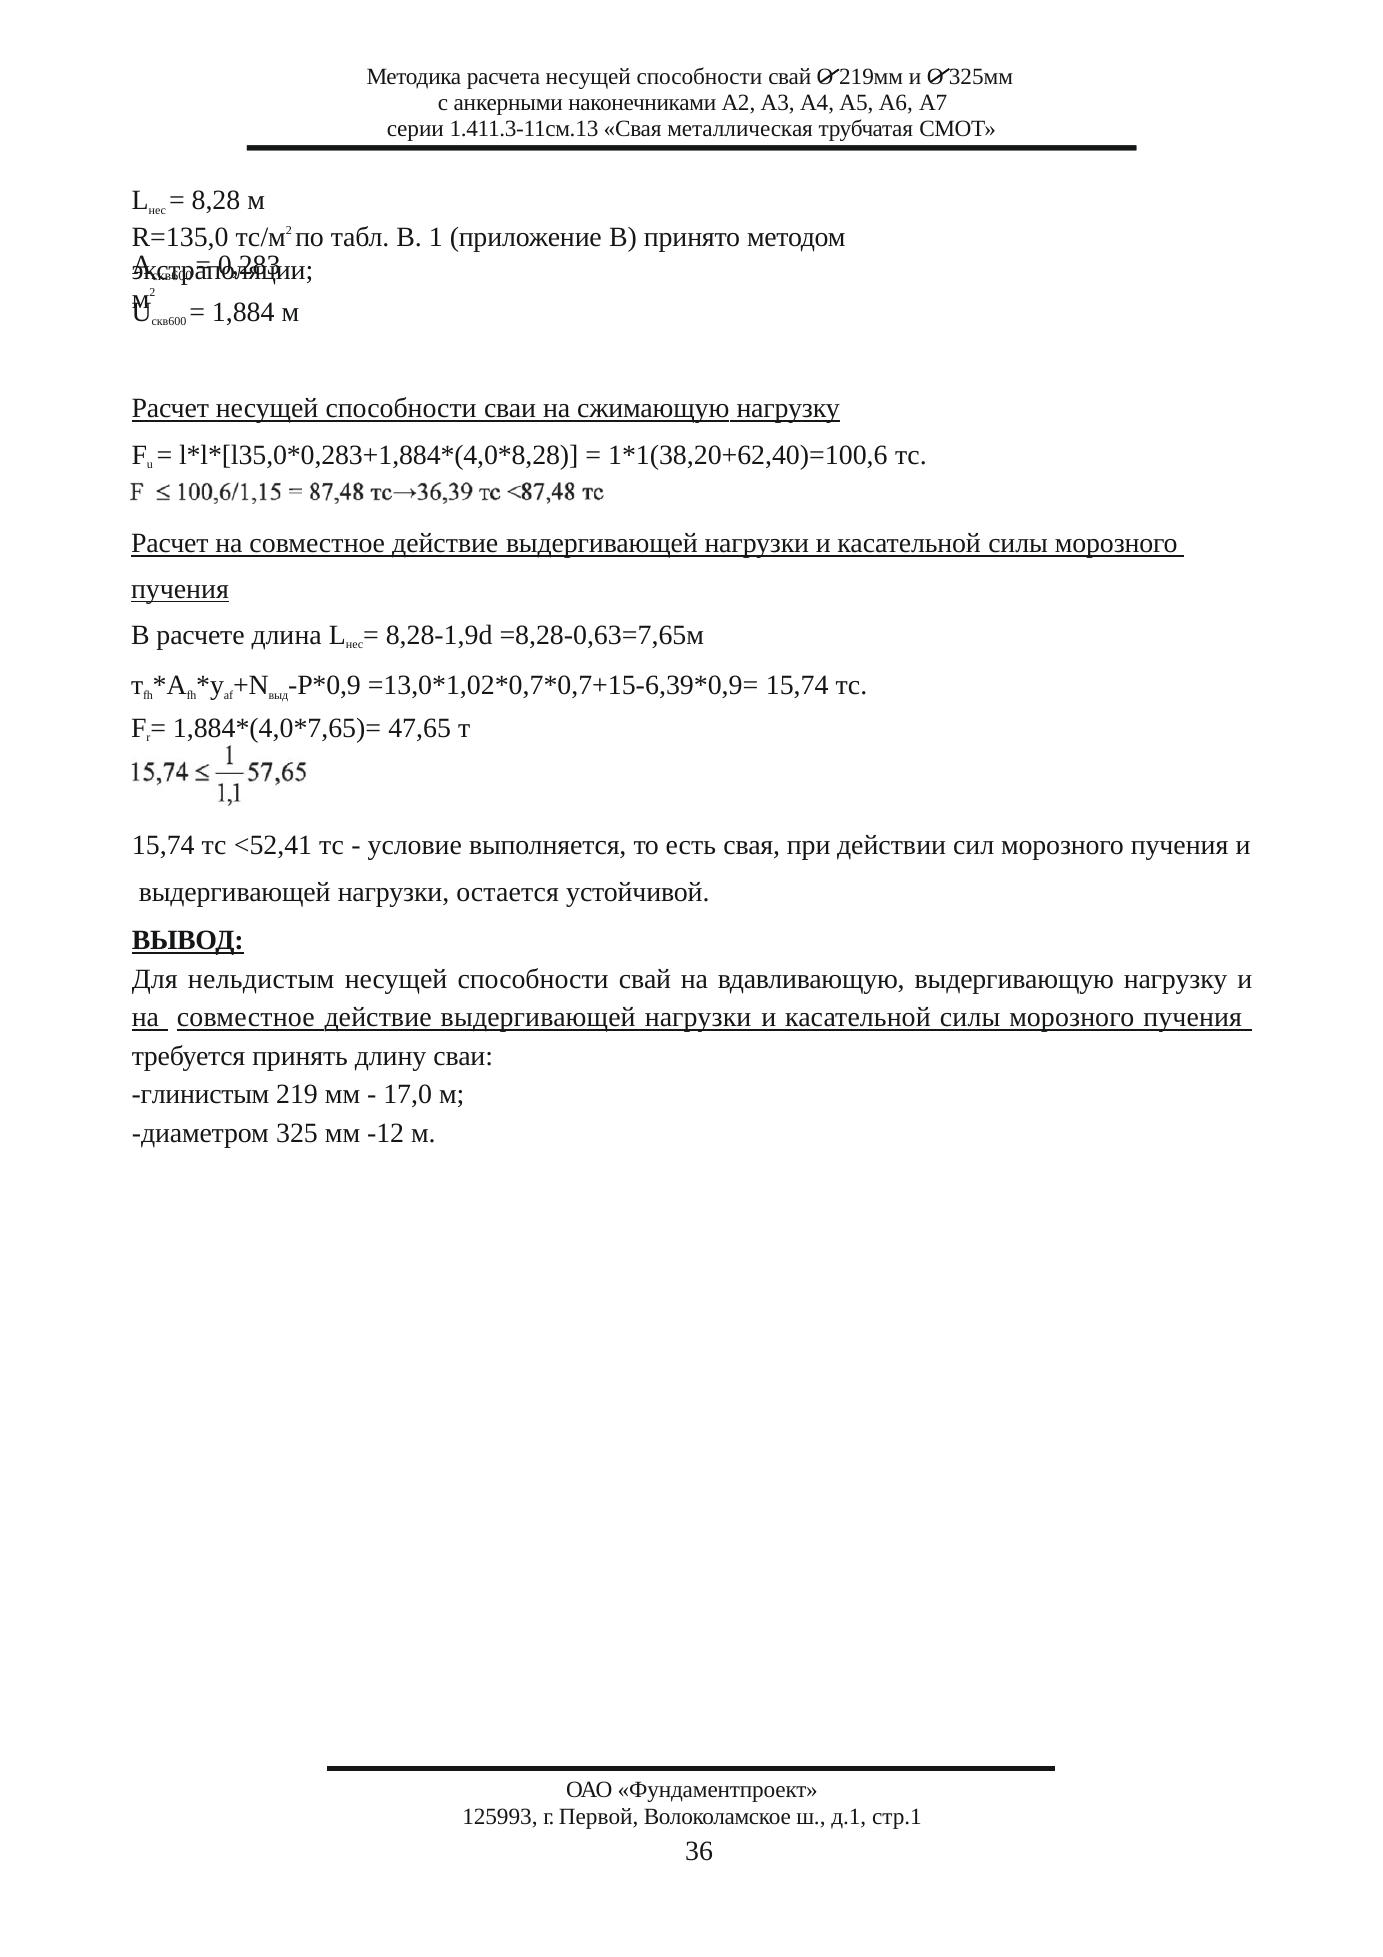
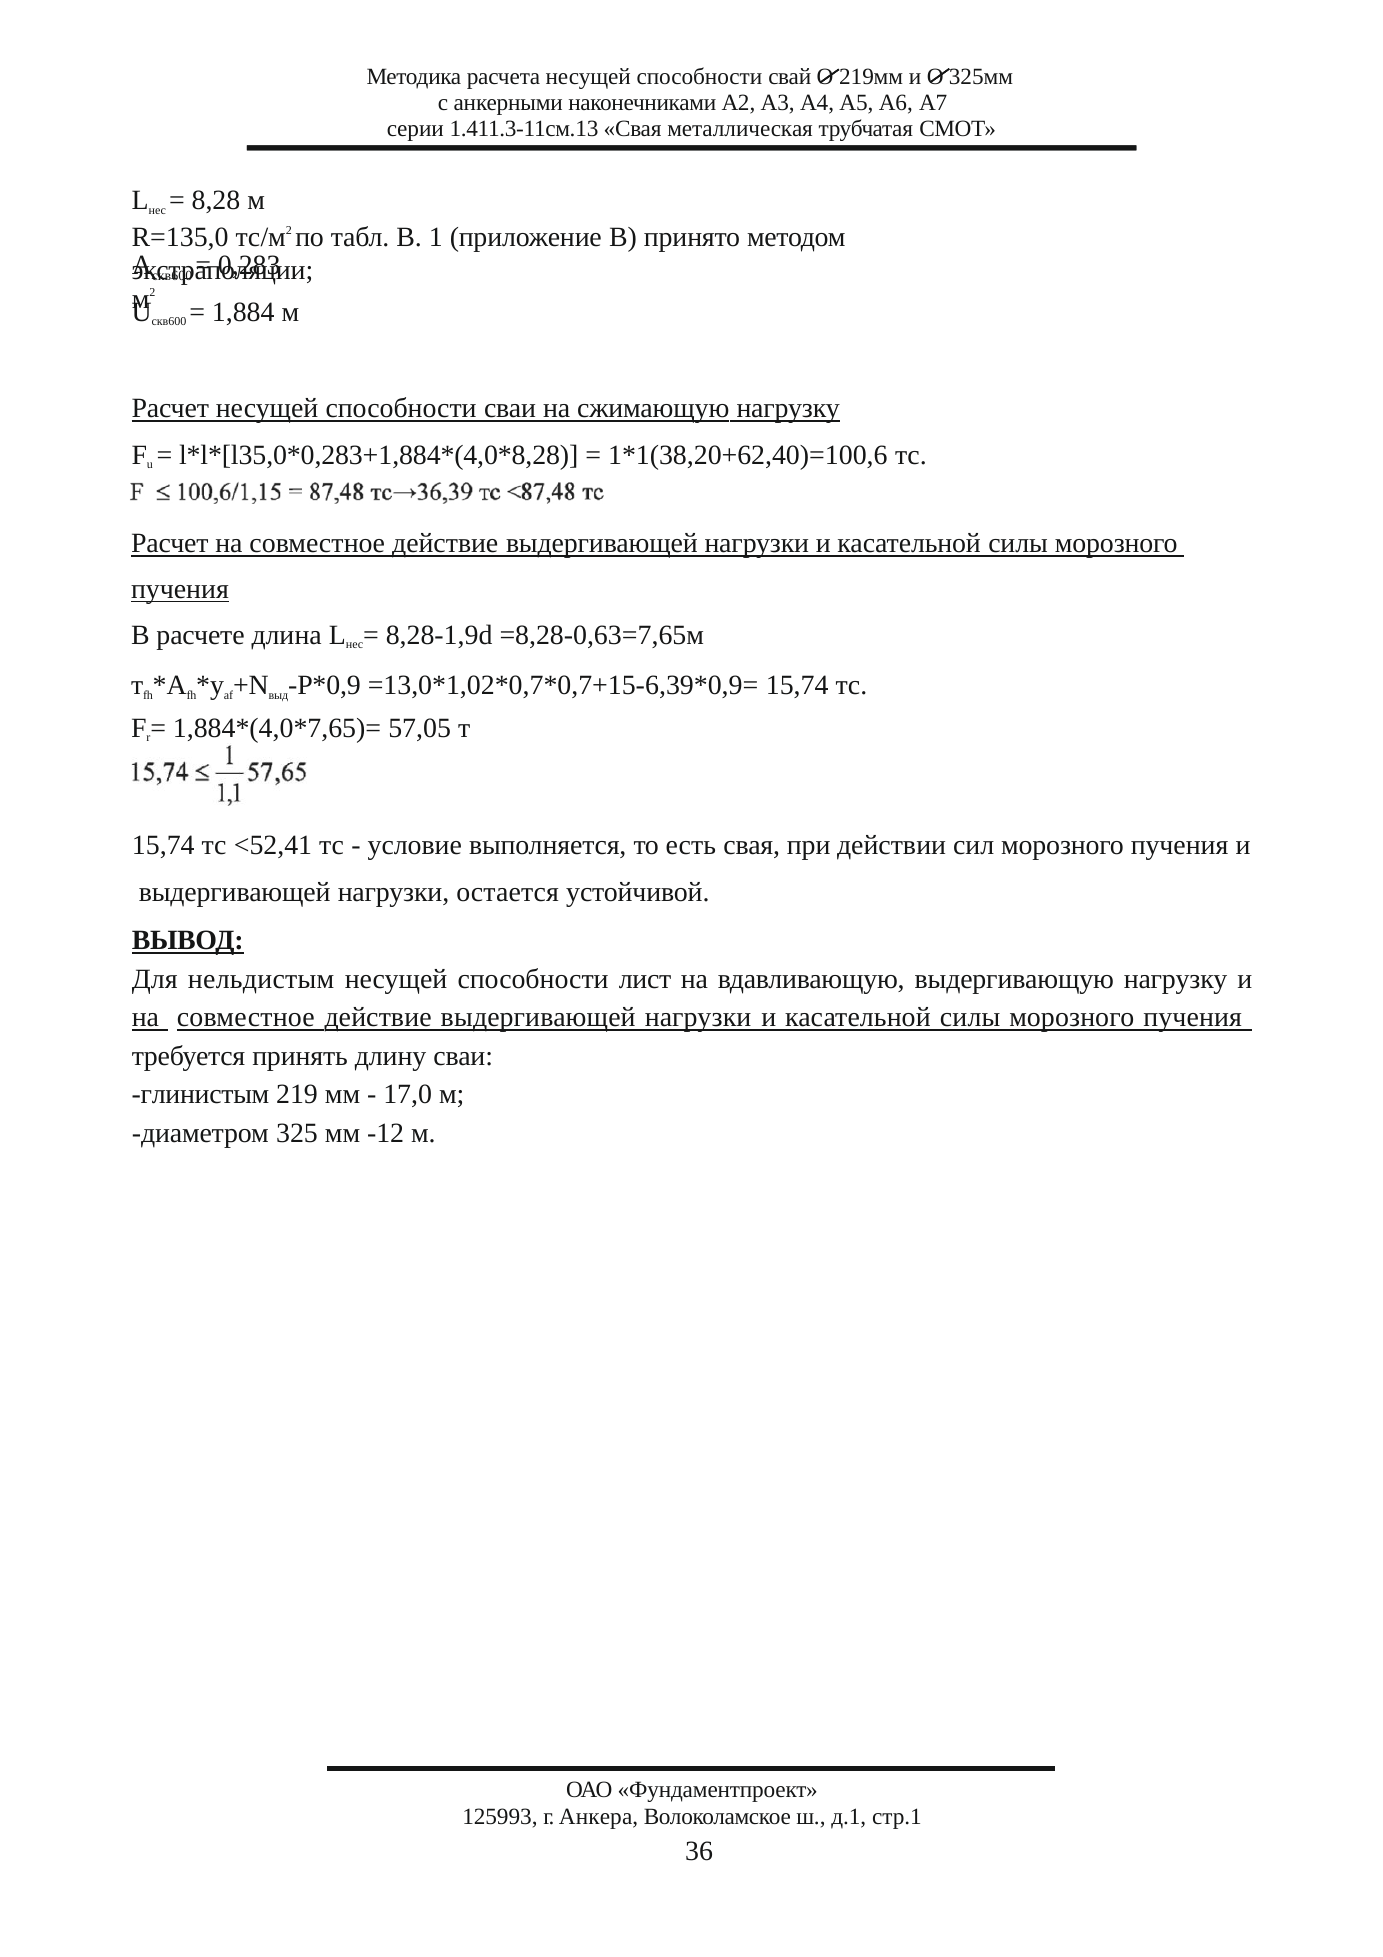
47,65: 47,65 -> 57,05 (420, 728)
свай: свай -> лист (645, 979)
Первой: Первой -> Анкера (599, 1817)
